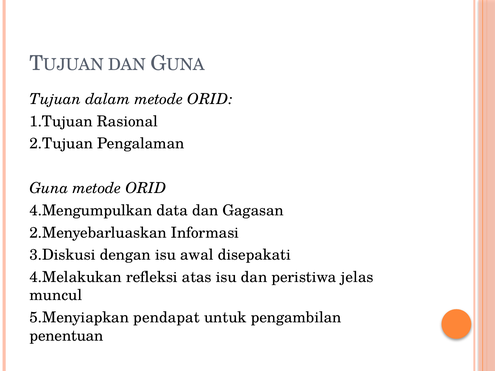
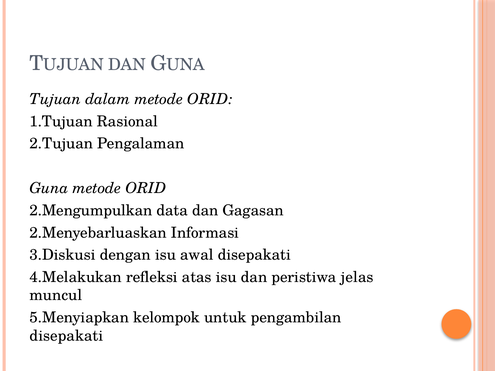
4.Mengumpulkan: 4.Mengumpulkan -> 2.Mengumpulkan (91, 211)
pendapat: pendapat -> kelompok (167, 318)
penentuan: penentuan -> disepakati (66, 336)
